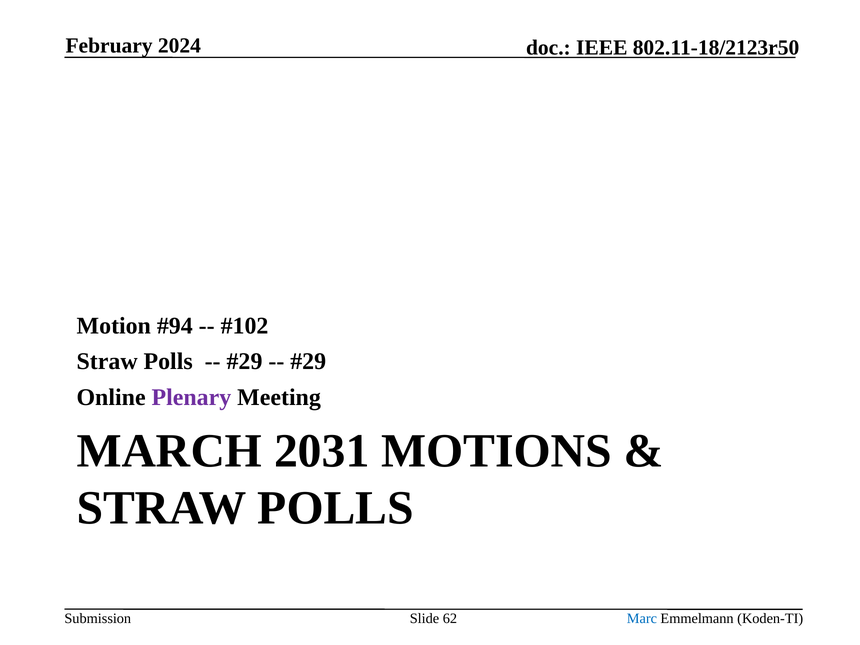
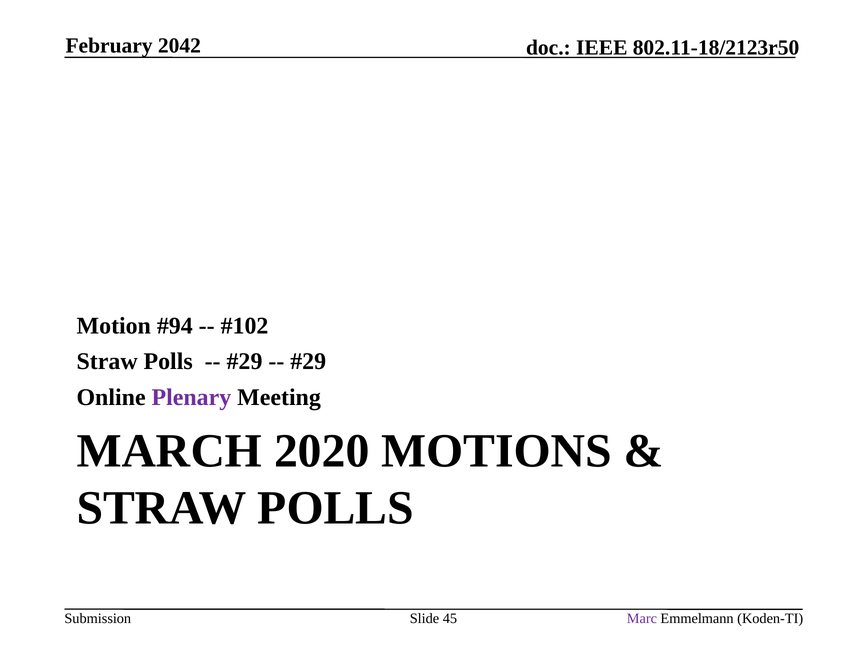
2024: 2024 -> 2042 (179, 46)
2031: 2031 -> 2020 (322, 451)
62: 62 -> 45 (450, 619)
Marc colour: blue -> purple (642, 619)
